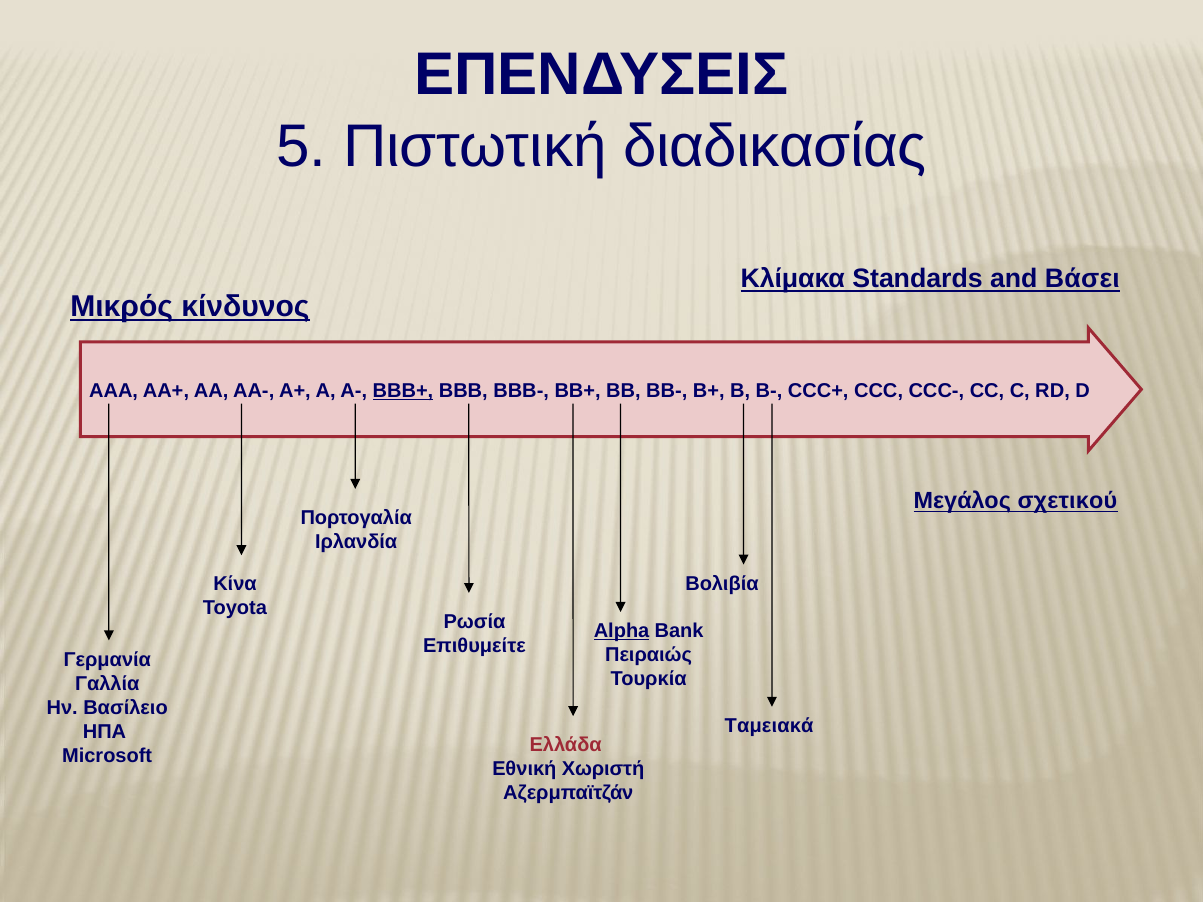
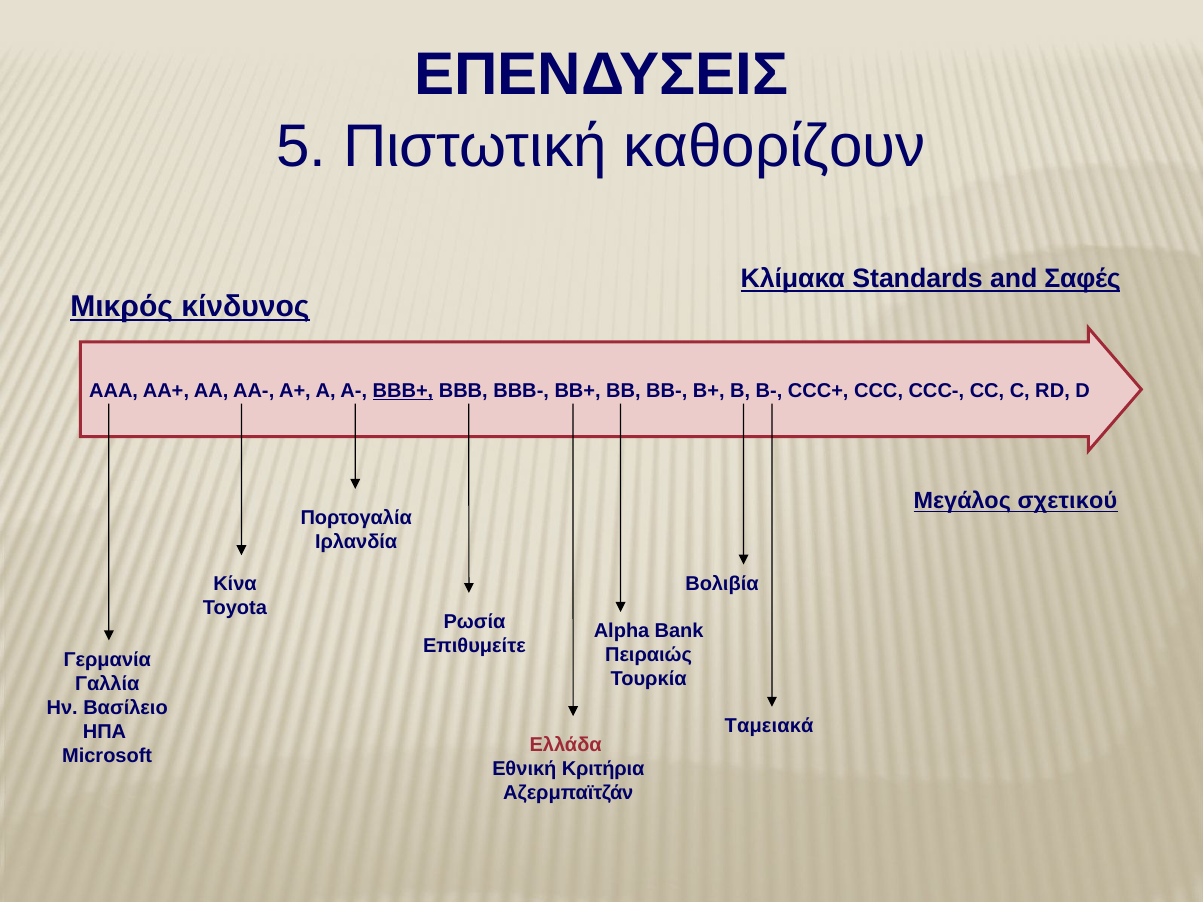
διαδικασίας: διαδικασίας -> καθορίζουν (775, 147)
Βάσει: Βάσει -> Σαφές (1083, 279)
Alpha underline: present -> none (622, 631)
Χωριστή: Χωριστή -> Κριτήρια (603, 769)
